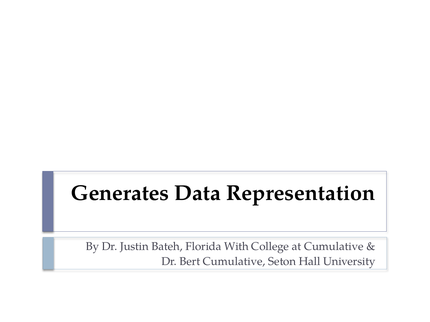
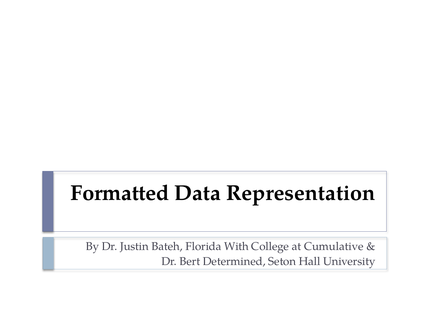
Generates: Generates -> Formatted (120, 193)
Bert Cumulative: Cumulative -> Determined (234, 262)
